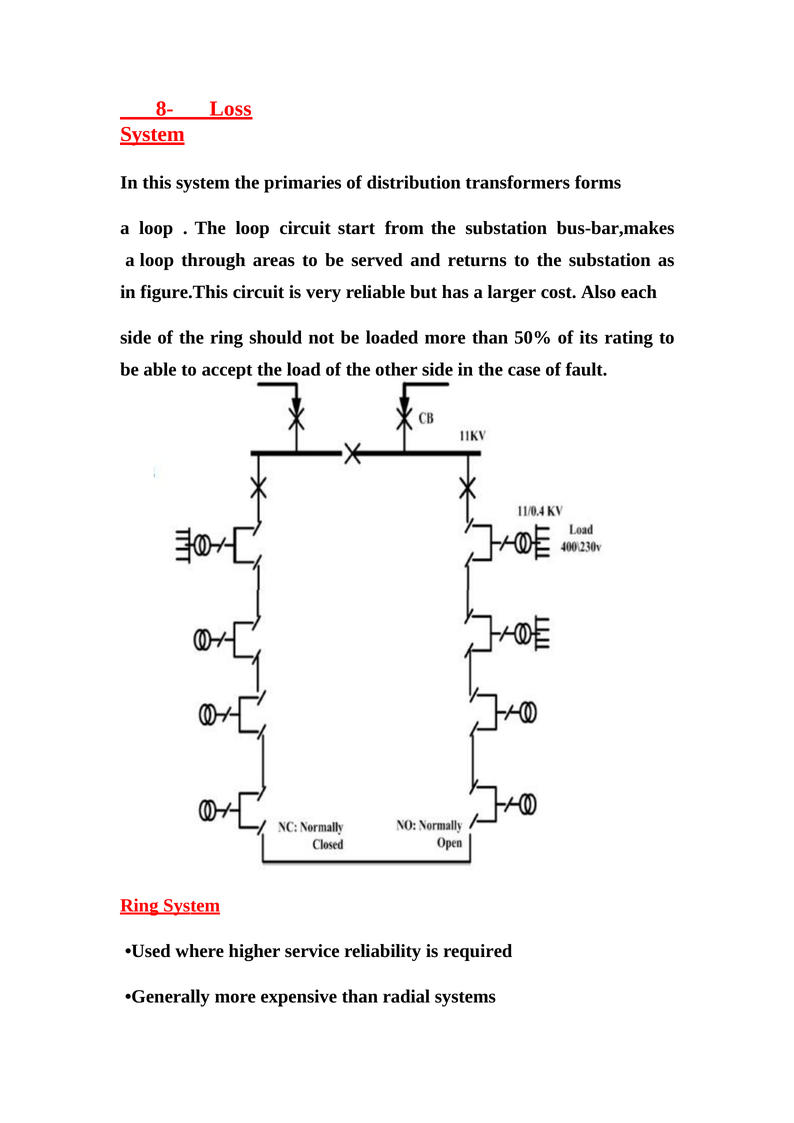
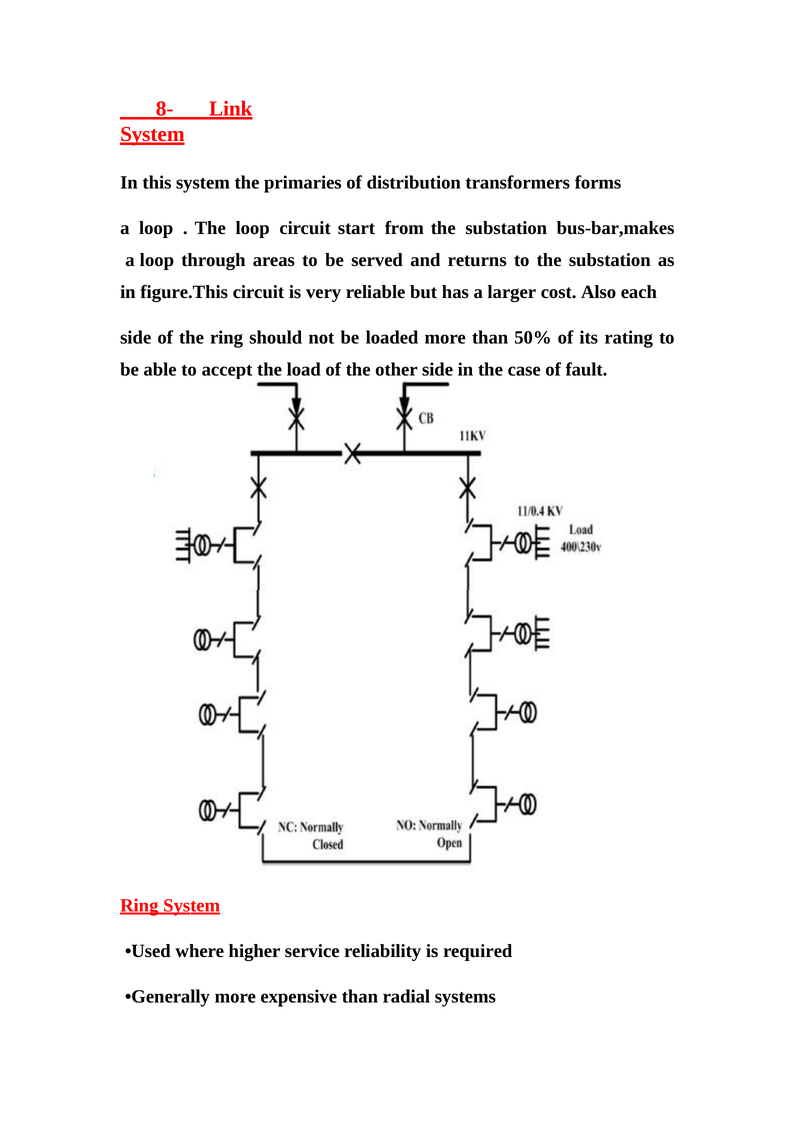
Loss: Loss -> Link (231, 109)
